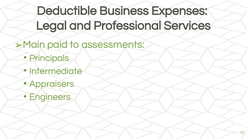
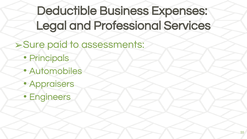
Main: Main -> Sure (34, 44)
Intermediate: Intermediate -> Automobiles (56, 71)
